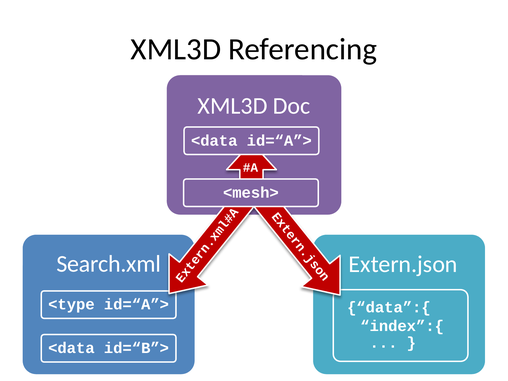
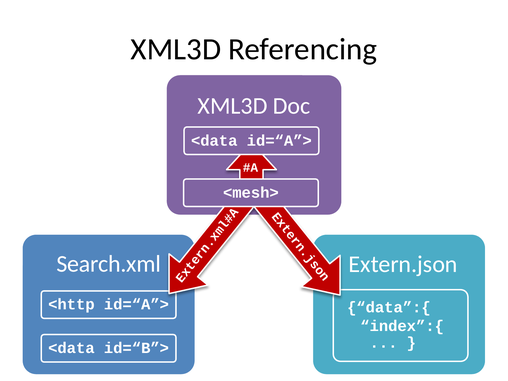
<type: <type -> <http (71, 305)
